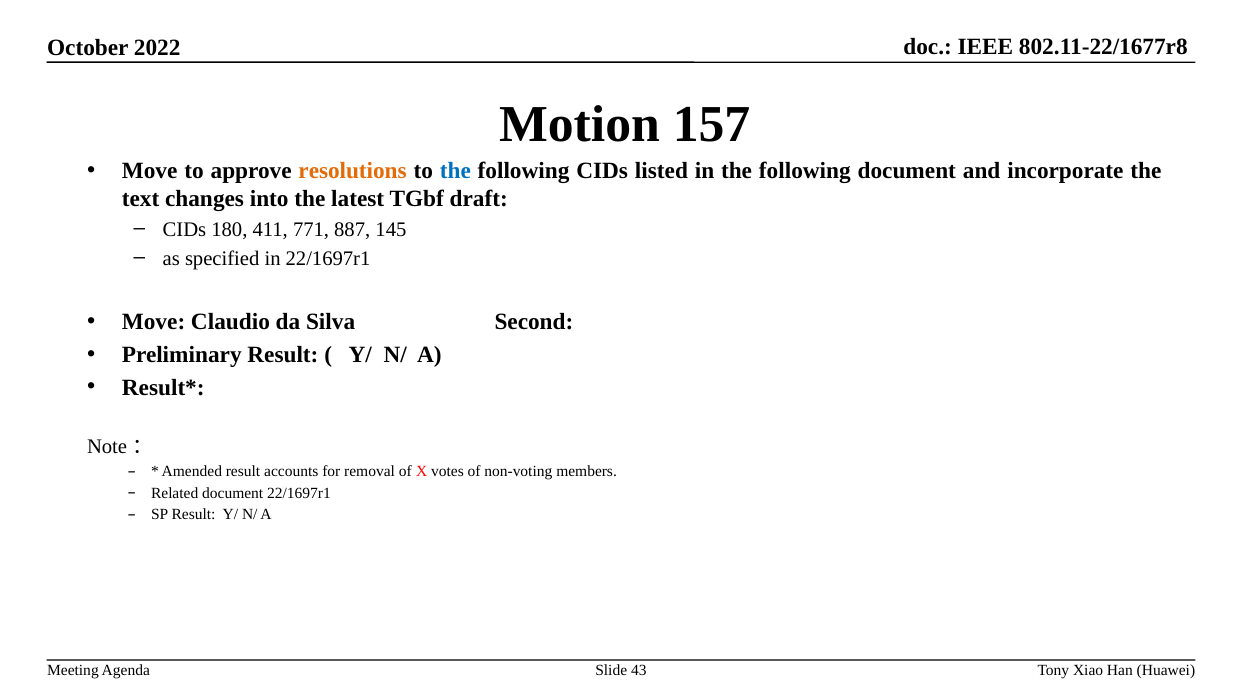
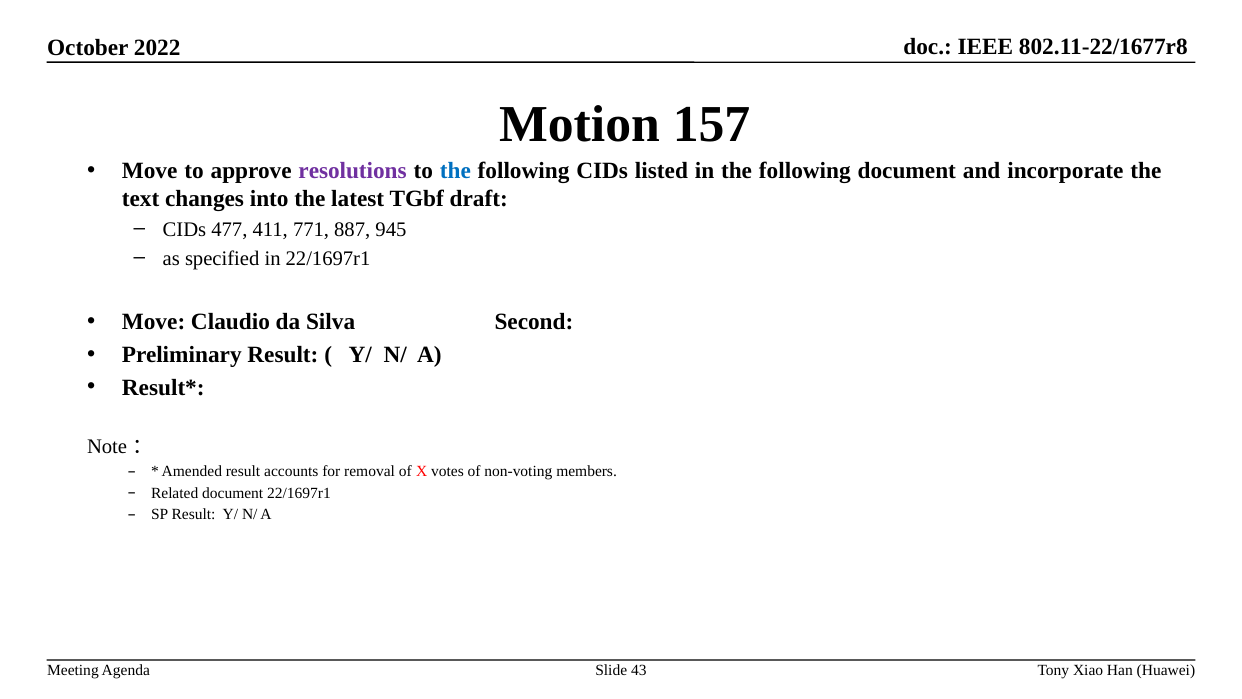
resolutions colour: orange -> purple (353, 171)
180: 180 -> 477 (229, 229)
145: 145 -> 945 (391, 229)
